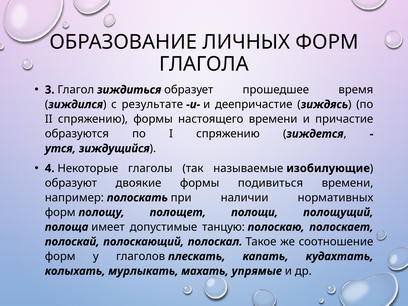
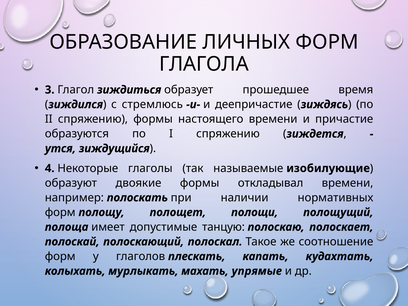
результате: результате -> стремлюсь (152, 104)
подивиться: подивиться -> откладывал (271, 183)
